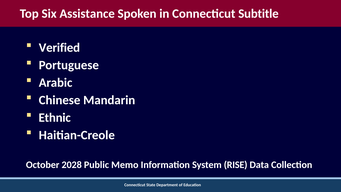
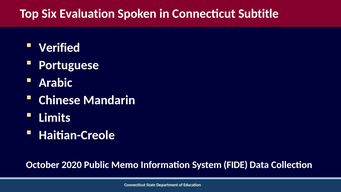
Assistance: Assistance -> Evaluation (87, 14)
Ethnic: Ethnic -> Limits (55, 117)
2028: 2028 -> 2020 (72, 165)
RISE: RISE -> FIDE (236, 165)
